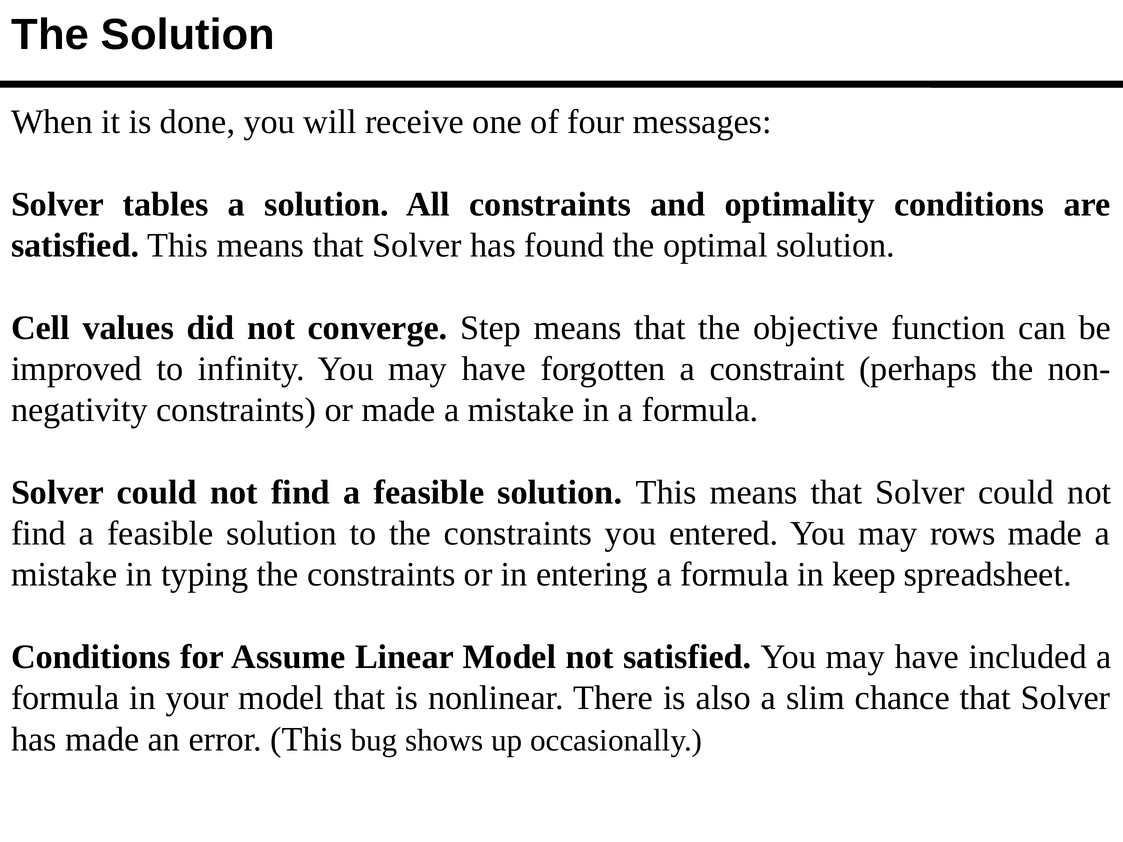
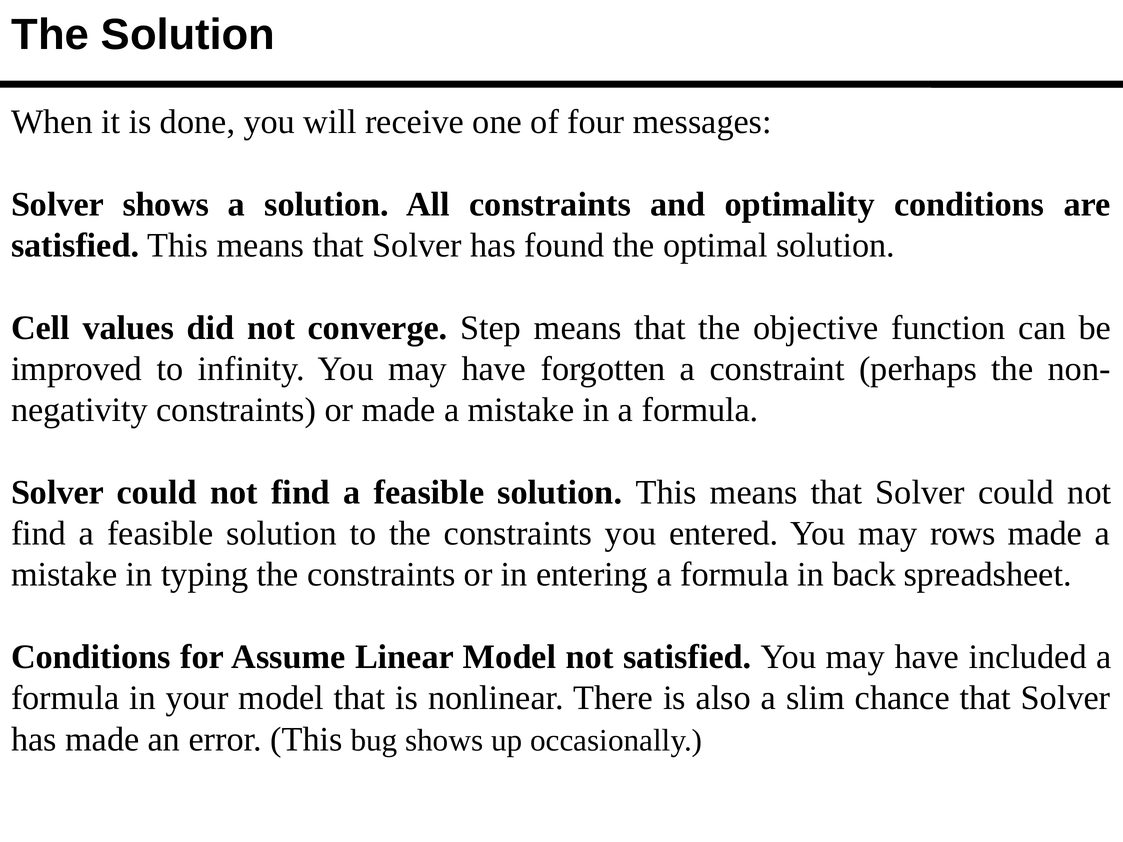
Solver tables: tables -> shows (166, 204)
keep: keep -> back (864, 575)
